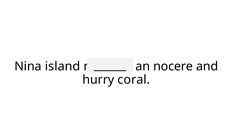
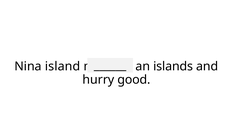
nocere: nocere -> islands (173, 66)
coral: coral -> good (134, 80)
